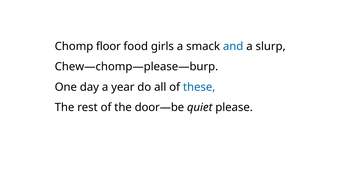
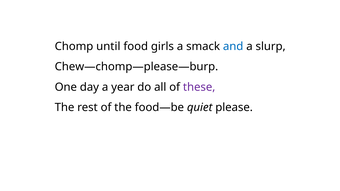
floor: floor -> until (108, 46)
these colour: blue -> purple (199, 87)
door—be: door—be -> food—be (159, 108)
